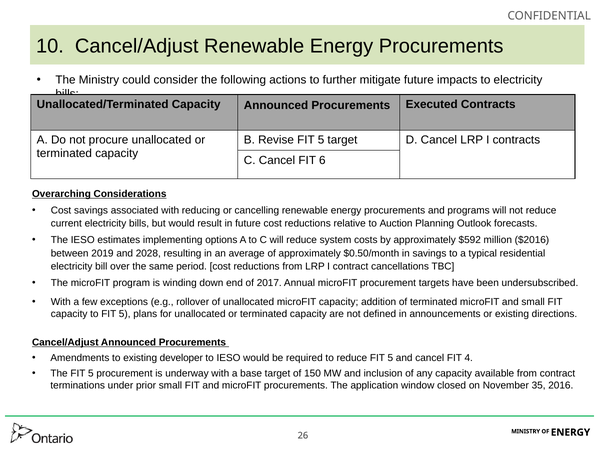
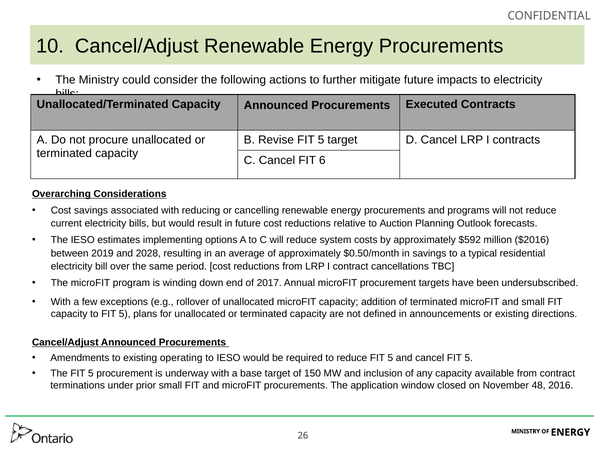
developer: developer -> operating (181, 358)
cancel FIT 4: 4 -> 5 (469, 358)
35: 35 -> 48 (539, 385)
